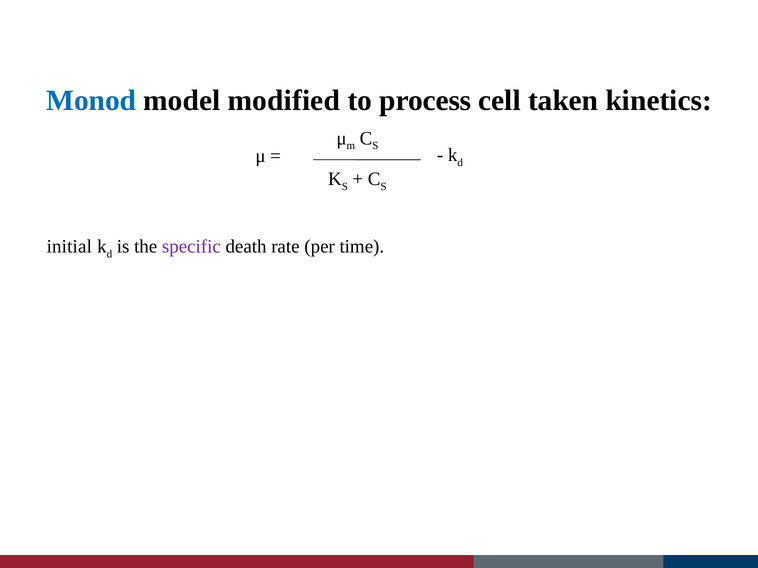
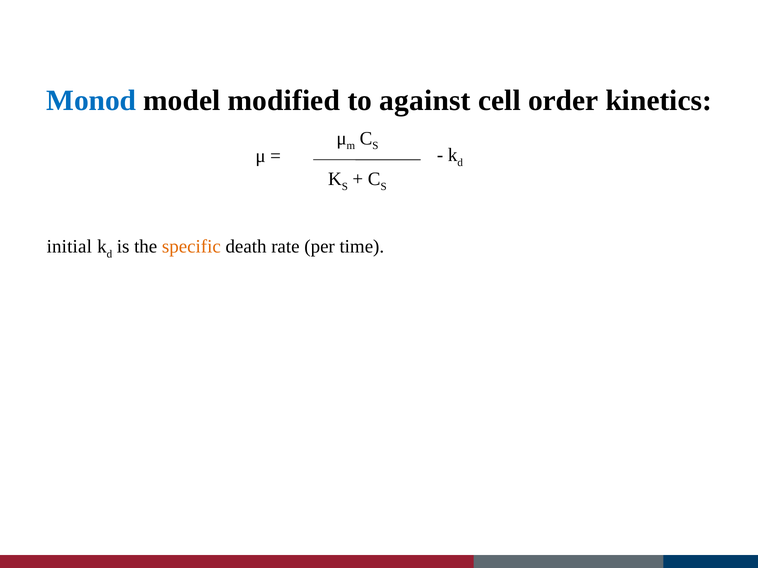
process: process -> against (425, 100)
taken: taken -> order (563, 100)
specific colour: purple -> orange (191, 247)
